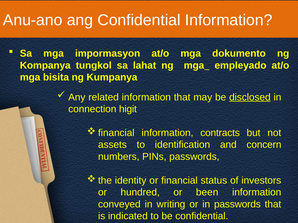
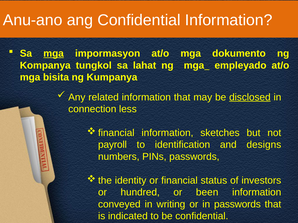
mga underline: none -> present (54, 54)
higit: higit -> less (128, 109)
contracts: contracts -> sketches (220, 133)
assets: assets -> payroll (112, 145)
concern: concern -> designs (264, 145)
